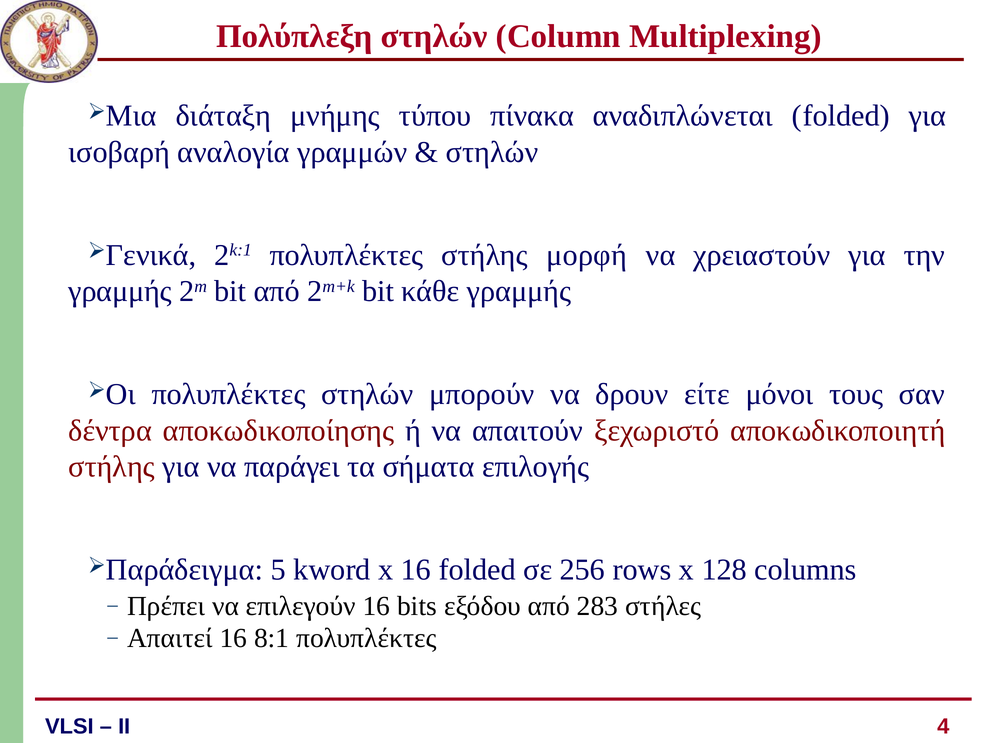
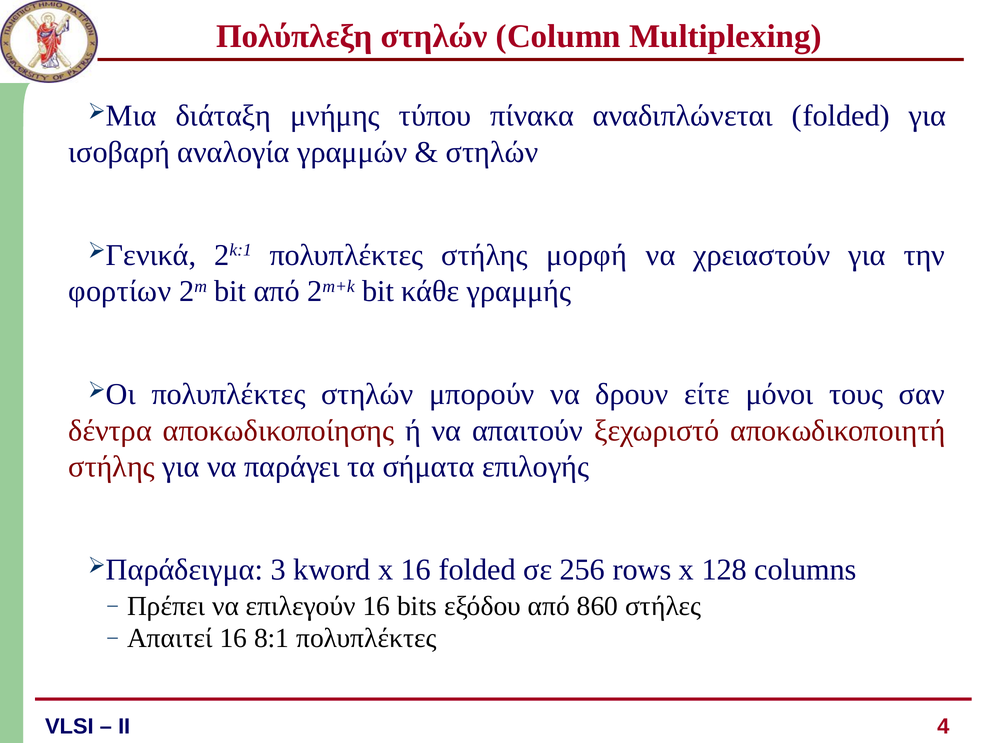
γραμμής: γραμμής -> φορτίων (120, 291)
5: 5 -> 3 (278, 570)
283: 283 -> 860 (598, 607)
